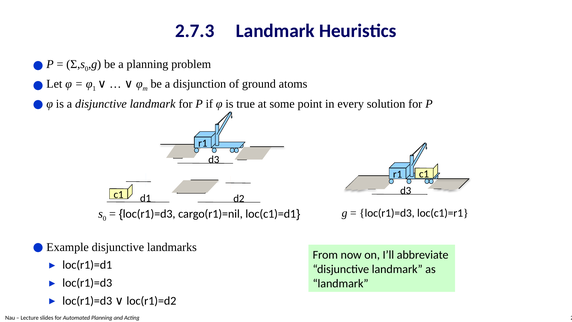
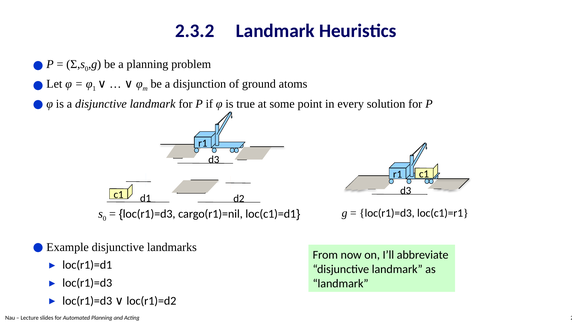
2.7.3: 2.7.3 -> 2.3.2 (195, 31)
